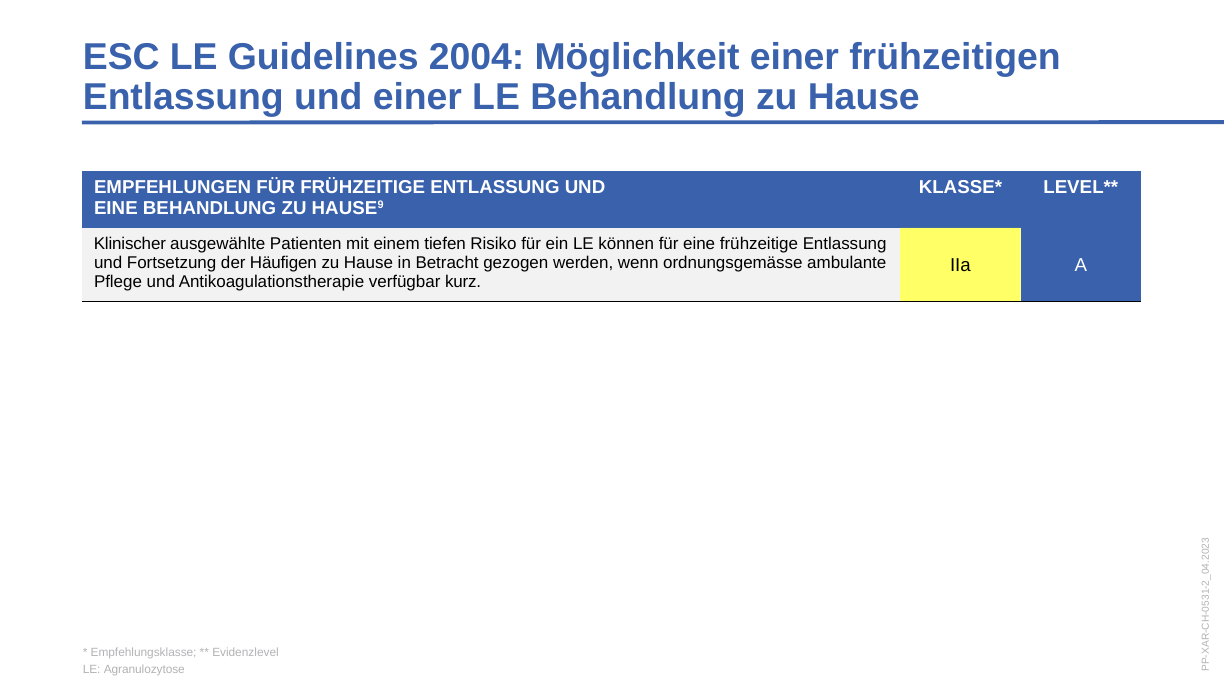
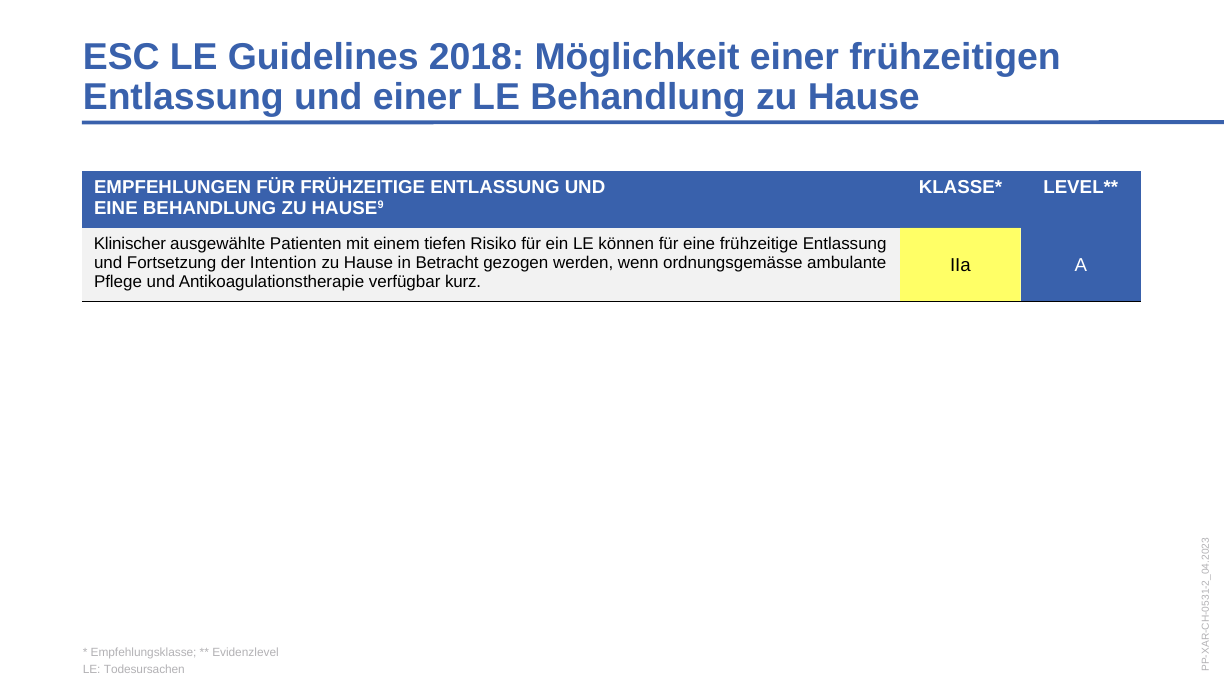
2004: 2004 -> 2018 (477, 57)
Häufigen: Häufigen -> Intention (283, 263)
Agranulozytose: Agranulozytose -> Todesursachen (144, 671)
